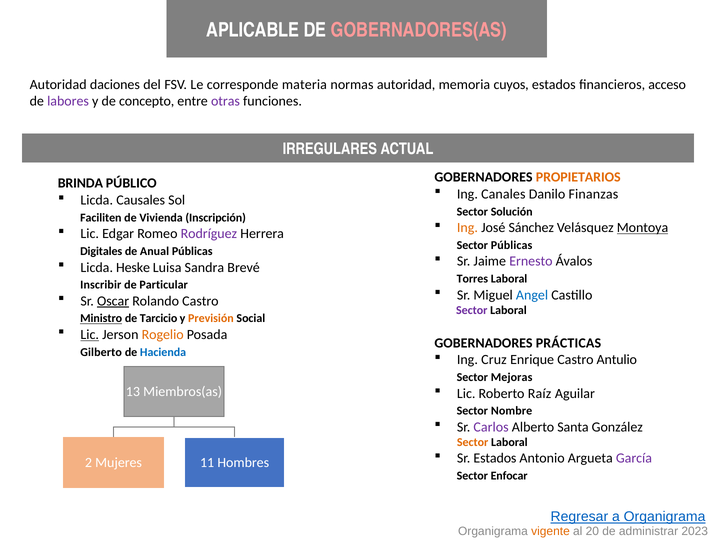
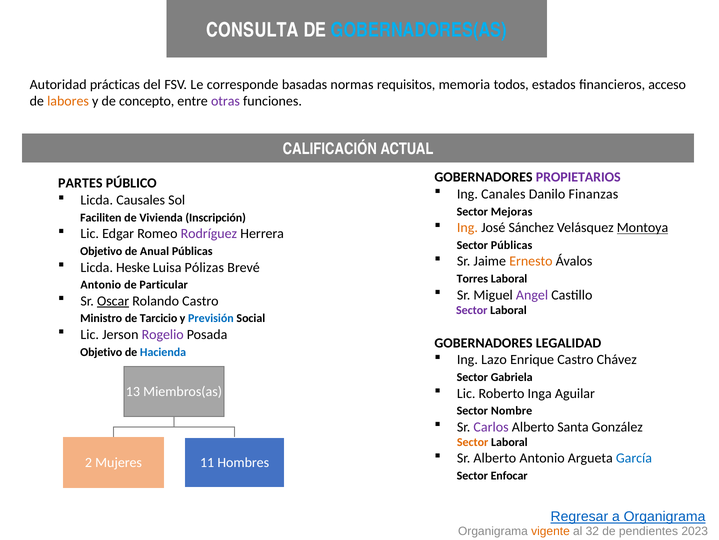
APLICABLE: APLICABLE -> CONSULTA (253, 30)
GOBERNADORES(AS colour: pink -> light blue (419, 30)
daciones: daciones -> prácticas (115, 84)
materia: materia -> basadas (305, 84)
normas autoridad: autoridad -> requisitos (406, 84)
cuyos: cuyos -> todos (511, 84)
labores colour: purple -> orange (68, 101)
IRREGULARES: IRREGULARES -> CALIFICACIÓN (330, 149)
PROPIETARIOS colour: orange -> purple (578, 177)
BRINDA: BRINDA -> PARTES (80, 183)
Solución: Solución -> Mejoras (512, 211)
Digitales: Digitales -> Objetivo (101, 251)
Ernesto colour: purple -> orange (531, 261)
Sandra: Sandra -> Pólizas (204, 267)
Inscribir: Inscribir -> Antonio (101, 284)
Angel colour: blue -> purple (532, 295)
Ministro underline: present -> none (101, 318)
Previsión colour: orange -> blue (211, 318)
Lic underline: present -> none (90, 334)
Rogelio colour: orange -> purple (163, 334)
PRÁCTICAS: PRÁCTICAS -> LEGALIDAD (569, 343)
Gilberto: Gilberto -> Objetivo (101, 352)
Cruz: Cruz -> Lazo (494, 359)
Antulio: Antulio -> Chávez (617, 359)
Mejoras: Mejoras -> Gabriela (512, 377)
Raíz: Raíz -> Inga (540, 393)
Sr Estados: Estados -> Alberto (495, 458)
García colour: purple -> blue (634, 458)
20: 20 -> 32 (592, 531)
administrar: administrar -> pendientes (649, 531)
